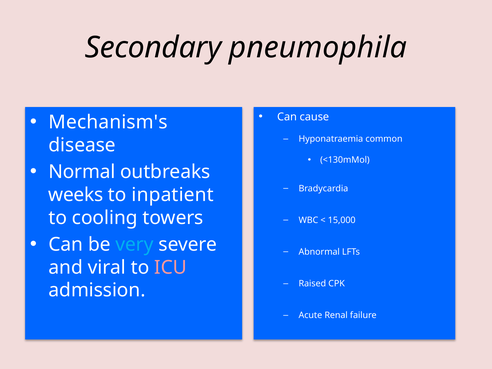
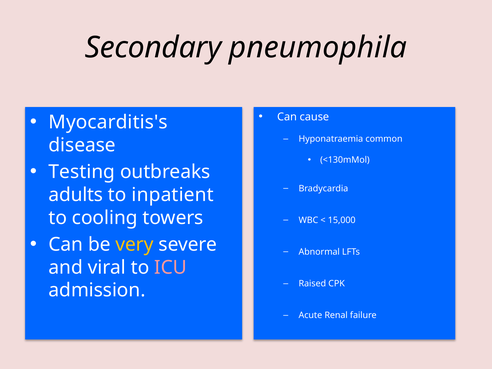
Mechanism's: Mechanism's -> Myocarditis's (108, 122)
Normal: Normal -> Testing (82, 172)
weeks: weeks -> adults (76, 195)
very colour: light blue -> yellow (135, 245)
